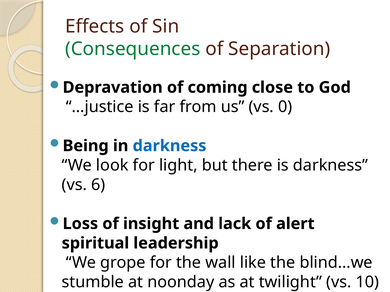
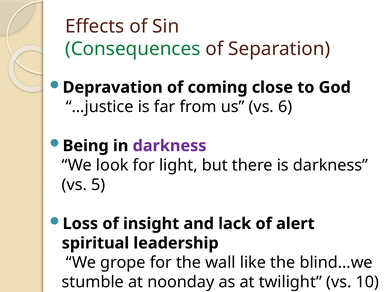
0: 0 -> 6 (285, 107)
darkness colour: blue -> purple (170, 146)
6: 6 -> 5 (98, 185)
